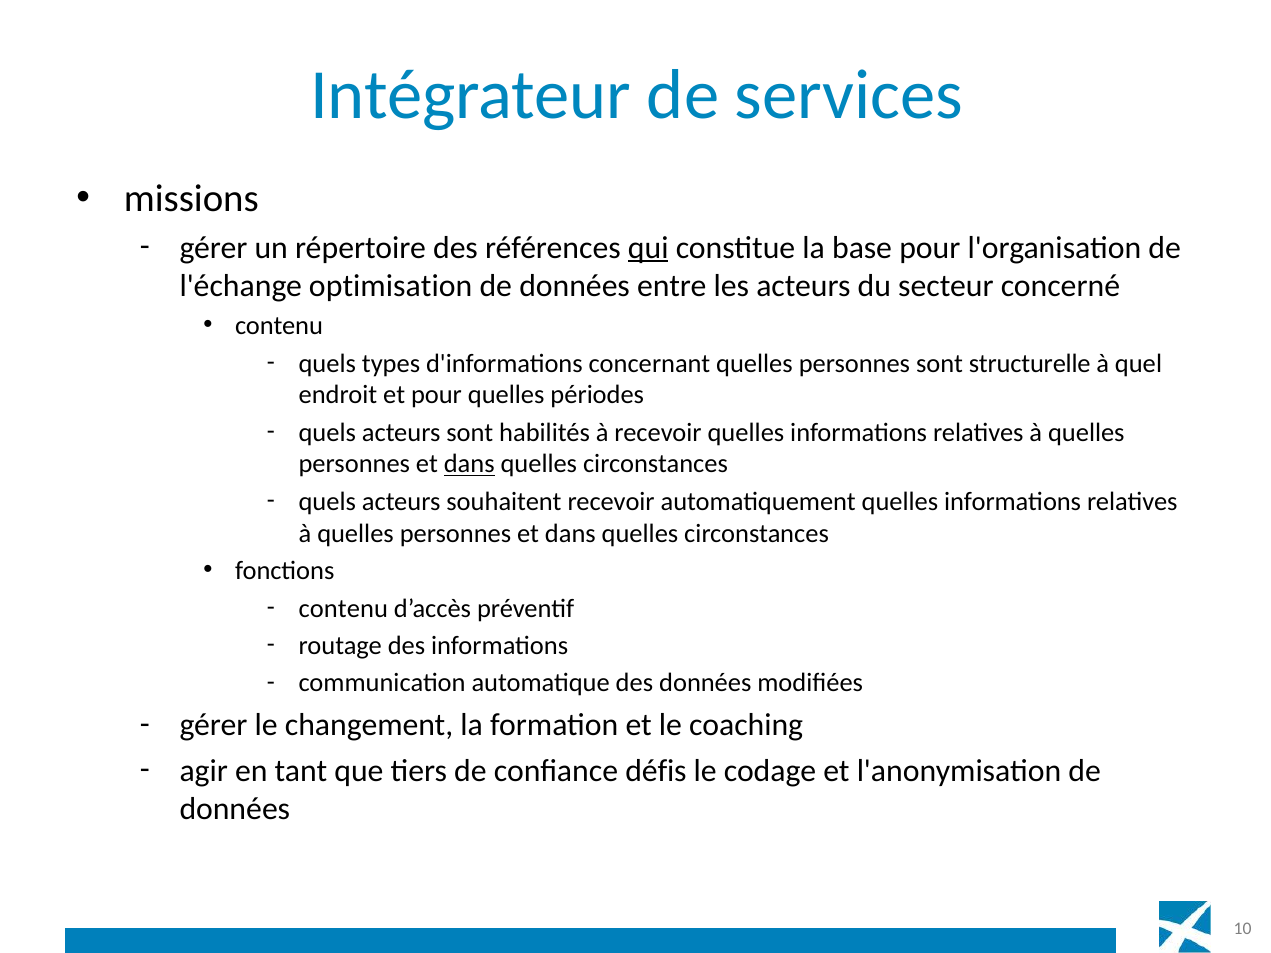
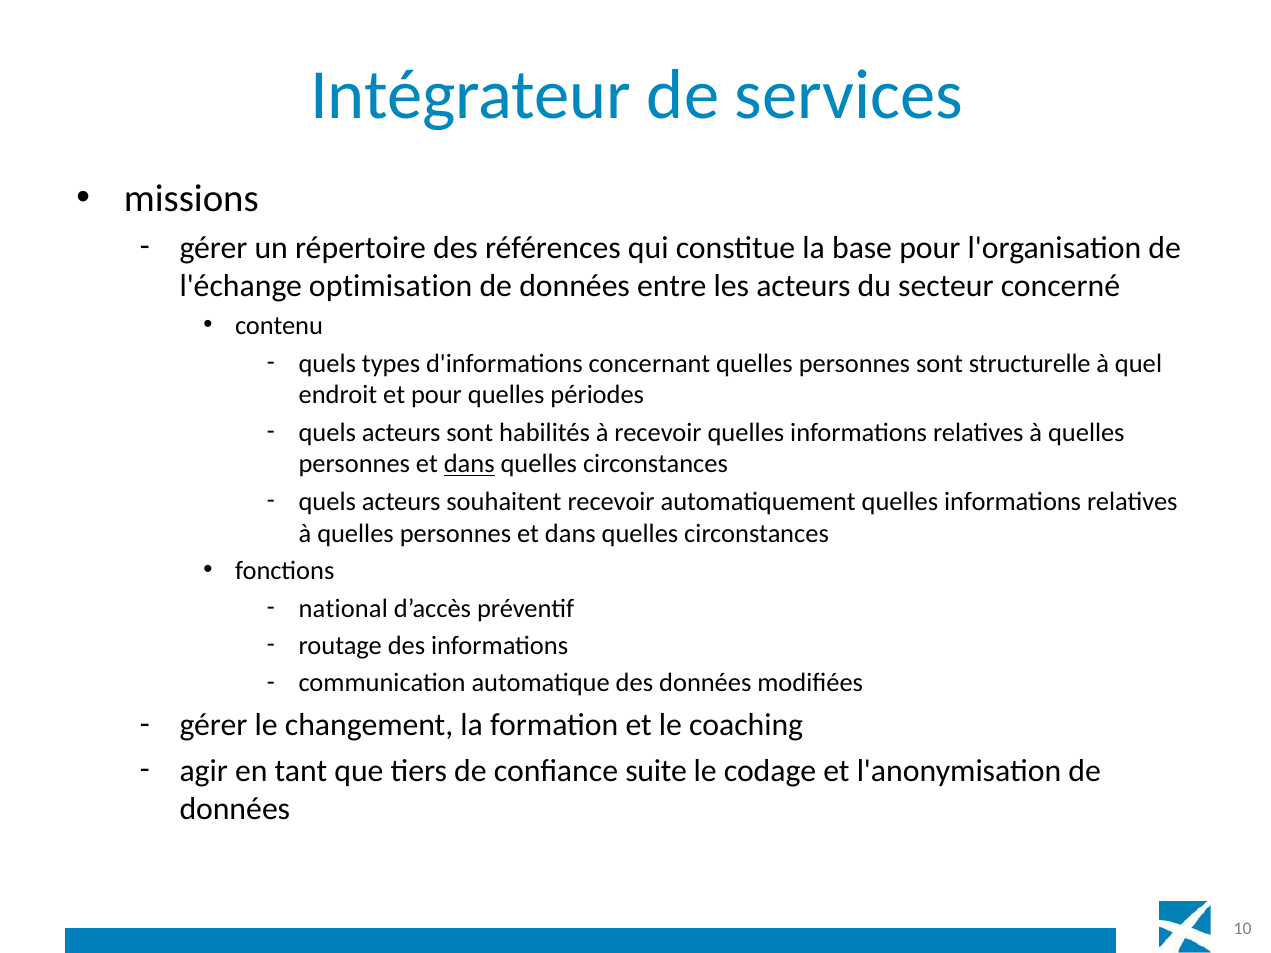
qui underline: present -> none (648, 248)
contenu: contenu -> national (343, 608)
défis: défis -> suite (656, 771)
